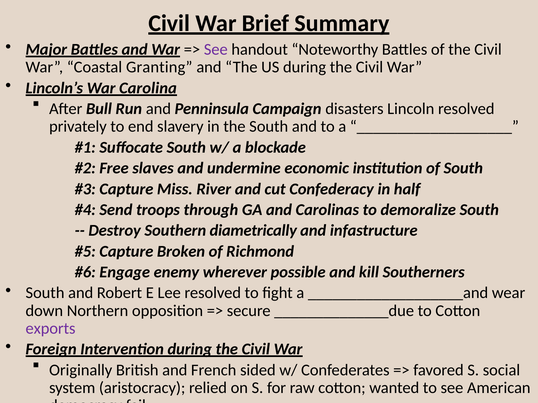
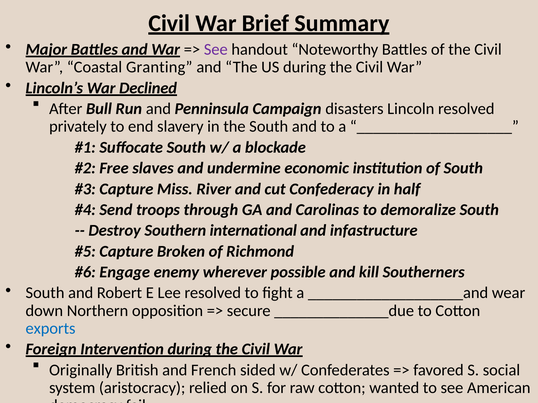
Carolina: Carolina -> Declined (148, 88)
diametrically: diametrically -> international (253, 231)
exports colour: purple -> blue (51, 329)
